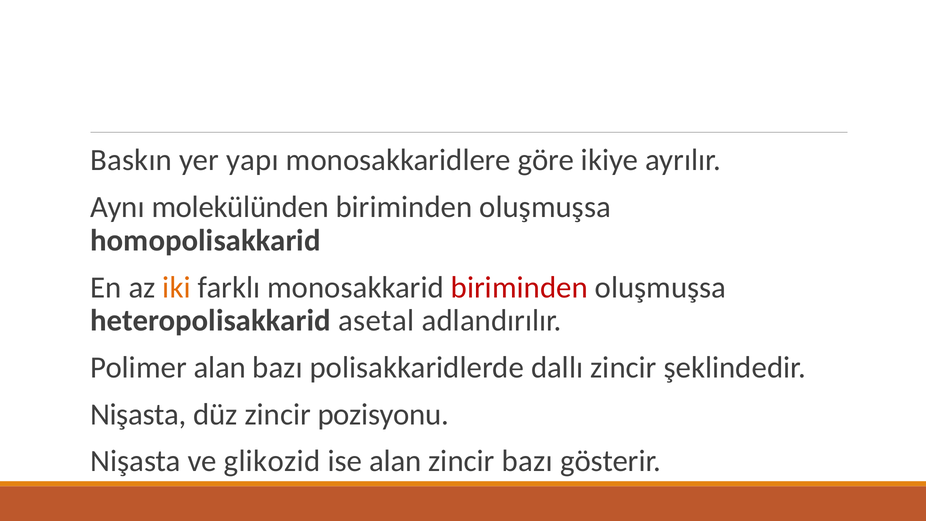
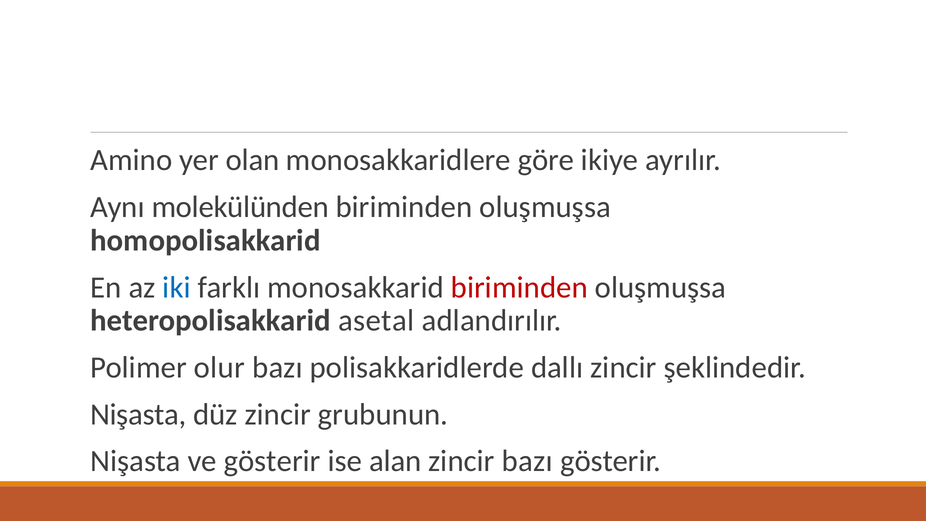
Baskın: Baskın -> Amino (131, 160)
yapı: yapı -> olan (253, 160)
iki colour: orange -> blue (177, 287)
Polimer alan: alan -> olur (219, 367)
pozisyonu: pozisyonu -> grubunun (383, 414)
ve glikozid: glikozid -> gösterir (272, 461)
